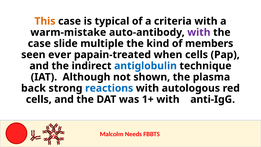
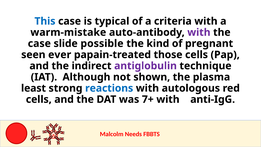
This colour: orange -> blue (45, 21)
multiple: multiple -> possible (102, 43)
members: members -> pregnant (209, 43)
when: when -> those (168, 55)
antiglobulin colour: blue -> purple (146, 66)
back: back -> least (34, 88)
1+: 1+ -> 7+ (148, 99)
